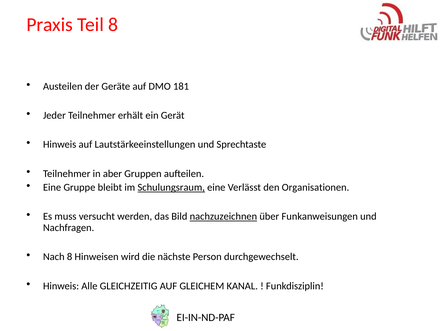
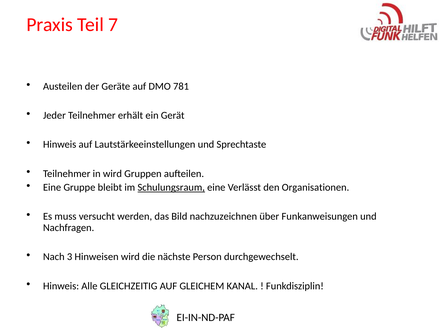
Teil 8: 8 -> 7 (113, 25)
181: 181 -> 781 (181, 86)
in aber: aber -> wird (112, 173)
nachzuzeichnen underline: present -> none (223, 216)
Nach 8: 8 -> 3 (70, 257)
